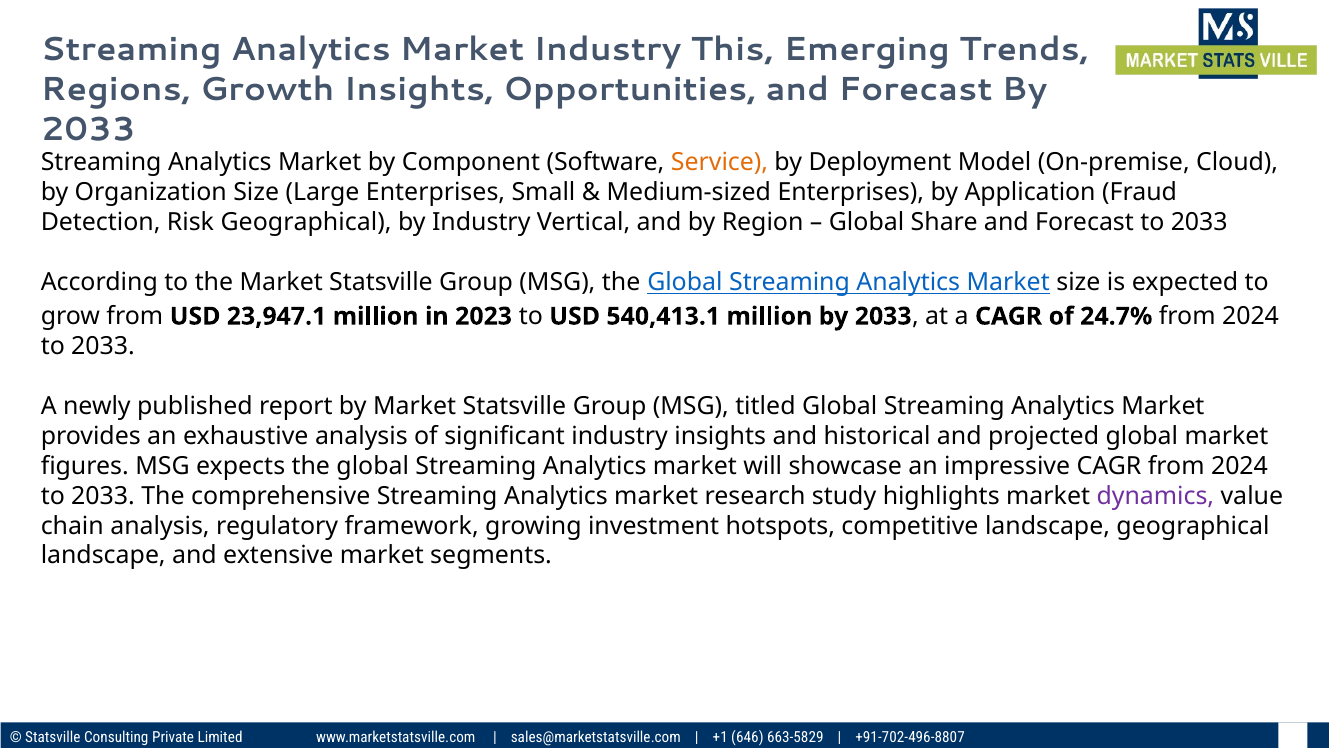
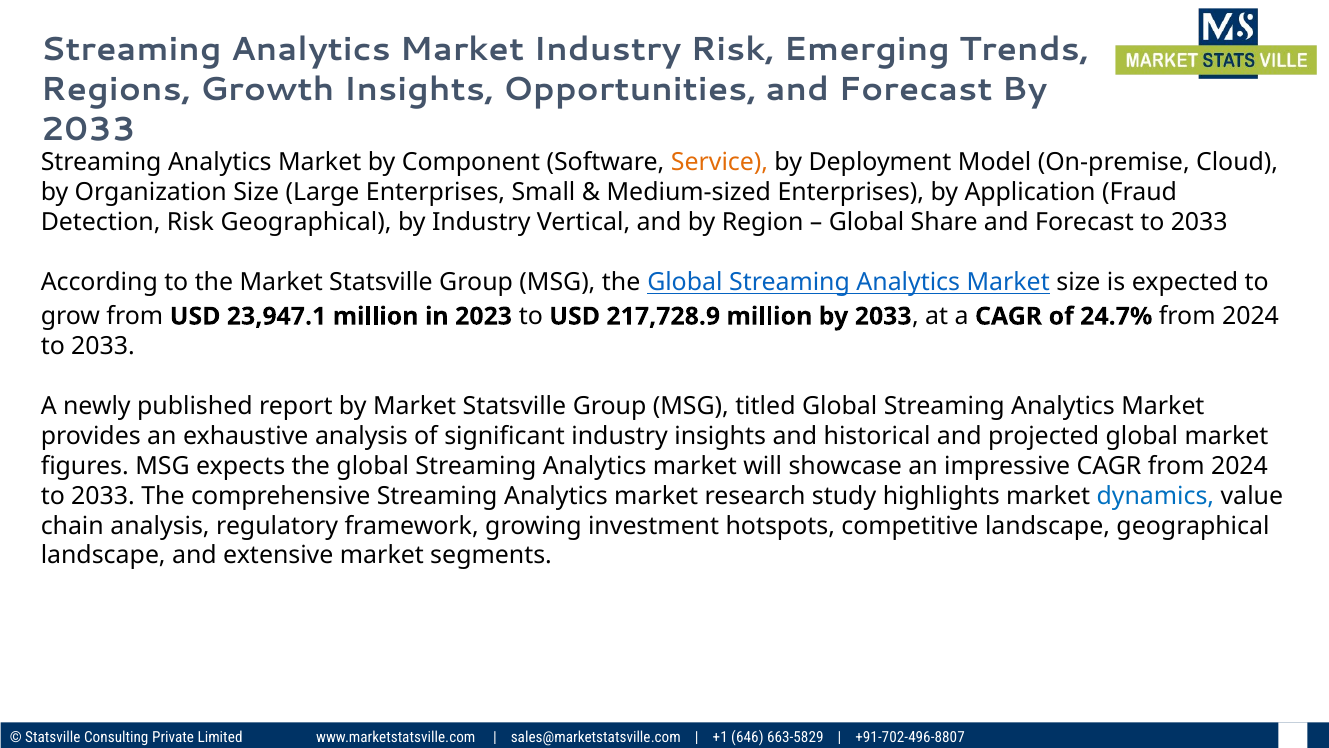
Industry This: This -> Risk (733, 50)
540,413.1: 540,413.1 -> 217,728.9 (663, 316)
dynamics colour: purple -> blue (1155, 496)
